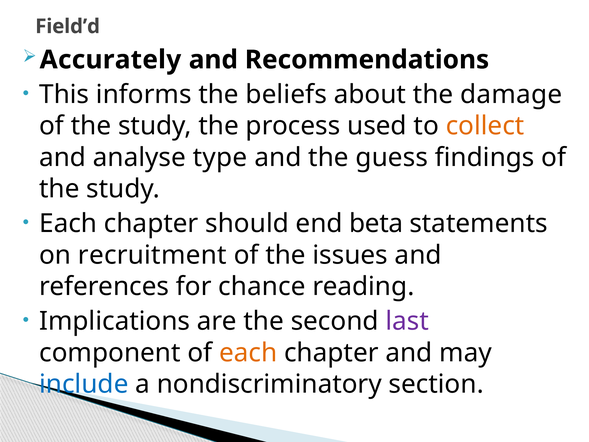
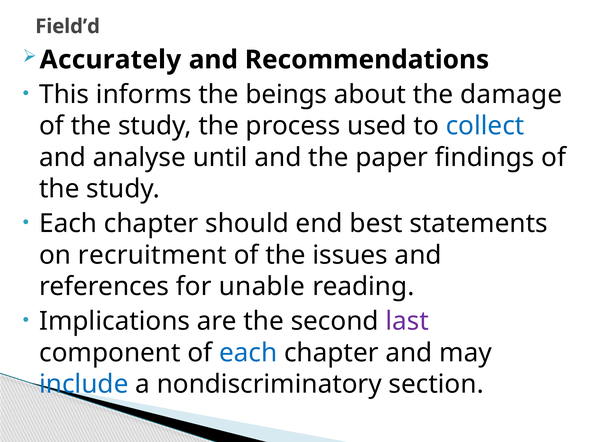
beliefs: beliefs -> beings (286, 94)
collect colour: orange -> blue (485, 126)
type: type -> until (220, 157)
guess: guess -> paper (392, 157)
beta: beta -> best (376, 223)
chance: chance -> unable (262, 286)
each colour: orange -> blue (248, 353)
